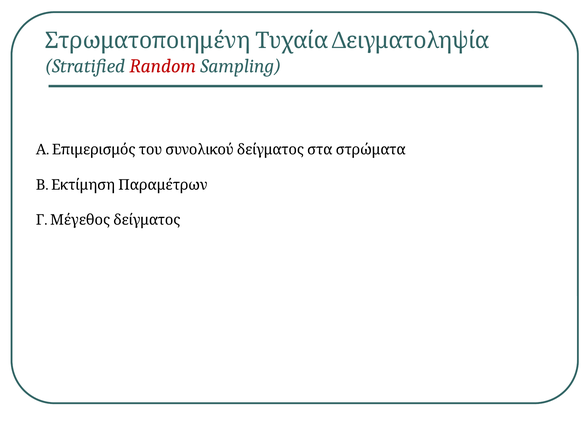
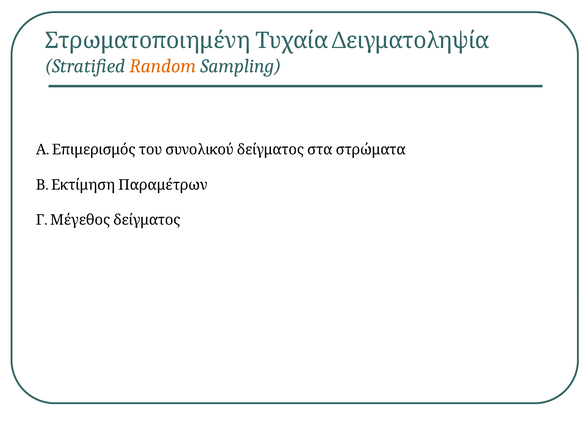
Random colour: red -> orange (163, 66)
